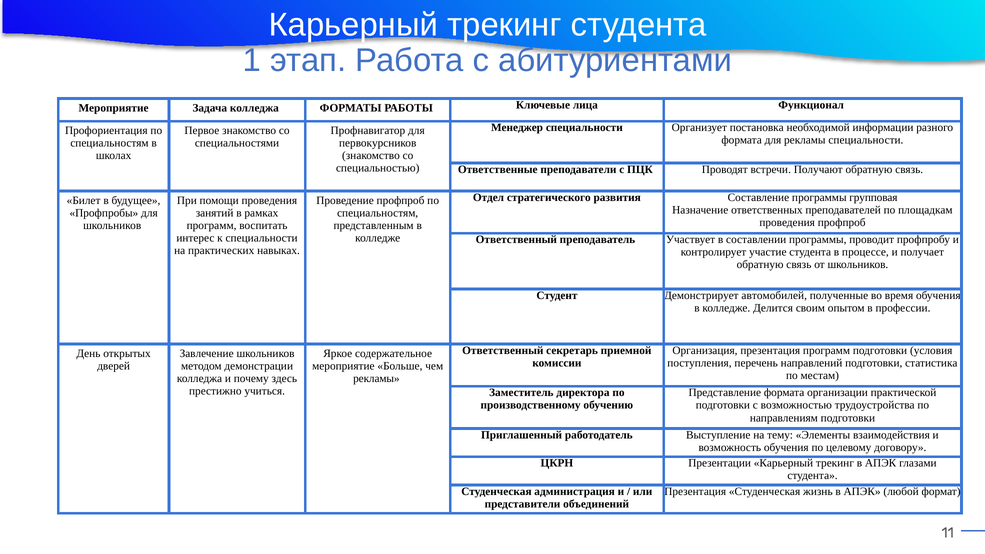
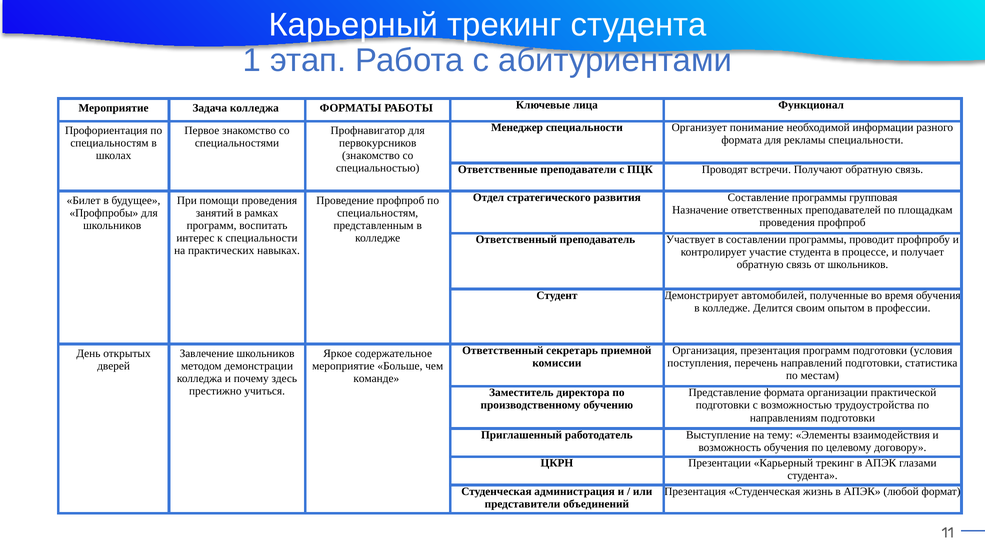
постановка: постановка -> понимание (757, 128)
рекламы: рекламы -> команде (376, 379)
